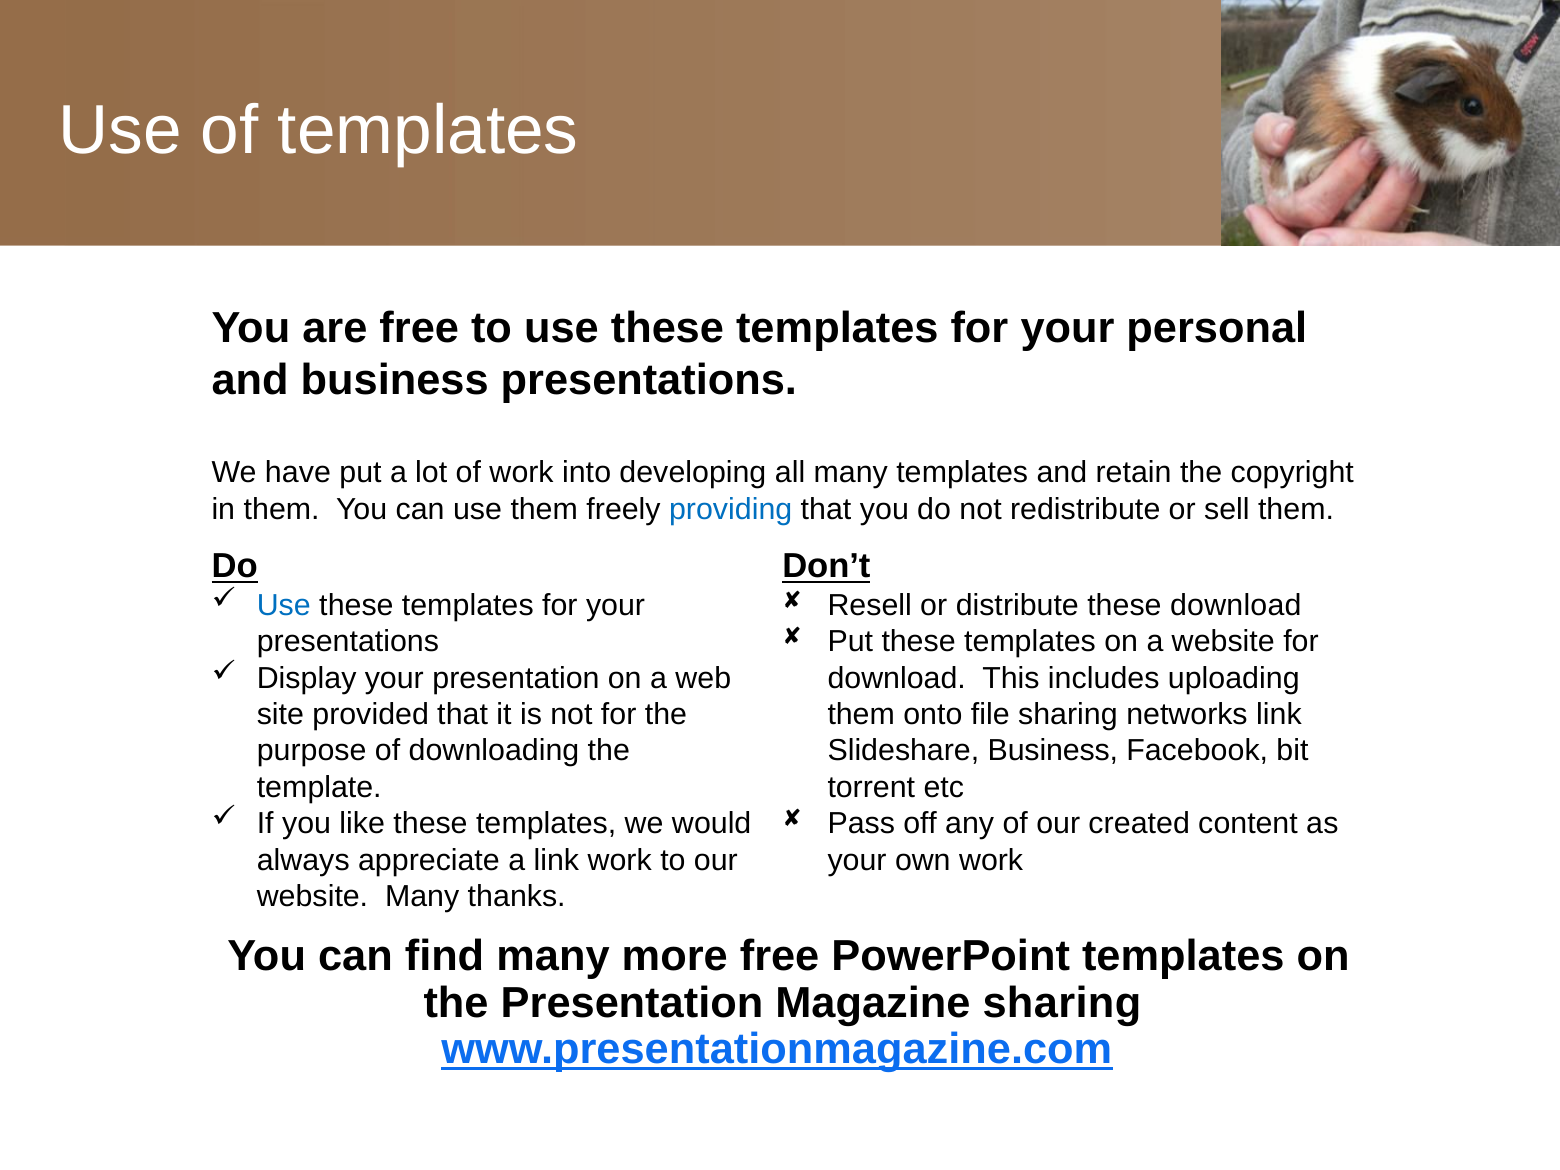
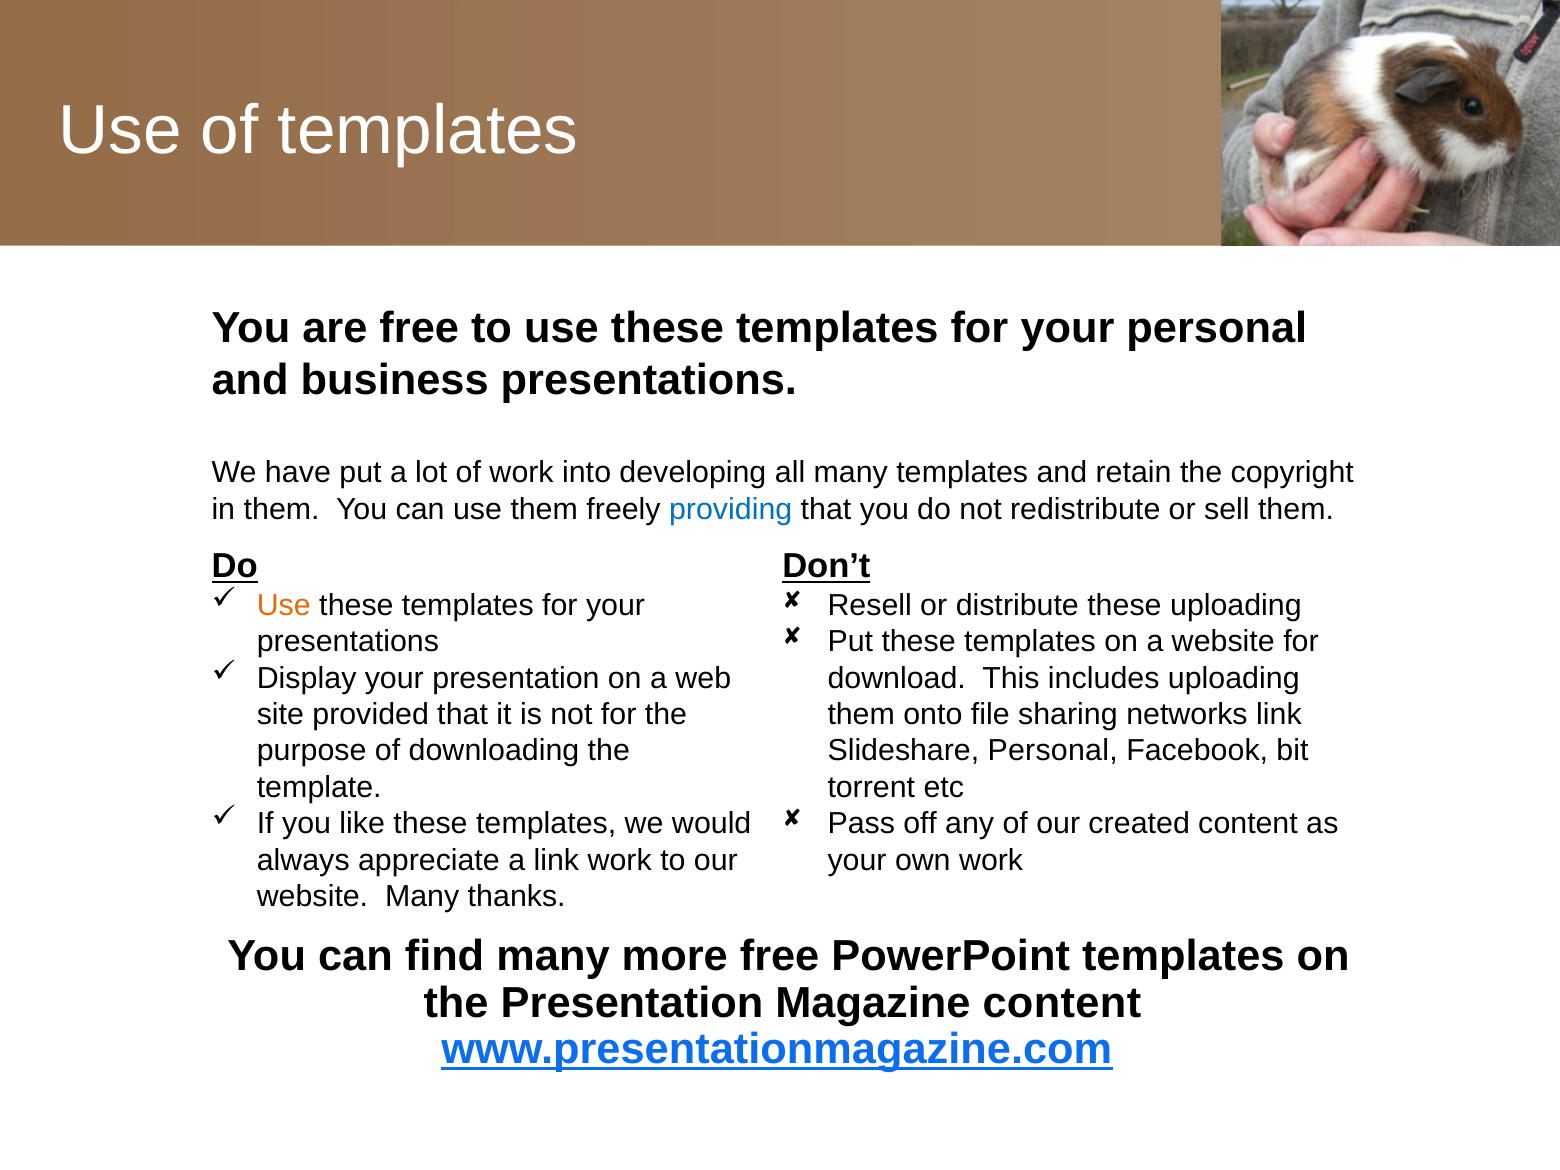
Use colour: blue -> orange (284, 605)
these download: download -> uploading (1236, 605)
Slideshare Business: Business -> Personal (1053, 751)
Magazine sharing: sharing -> content (1062, 1003)
